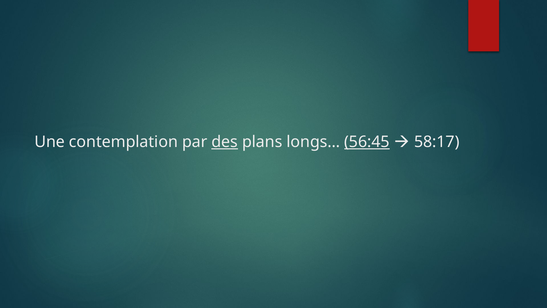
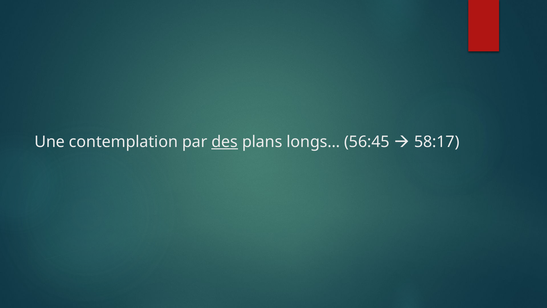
56:45 underline: present -> none (367, 142)
